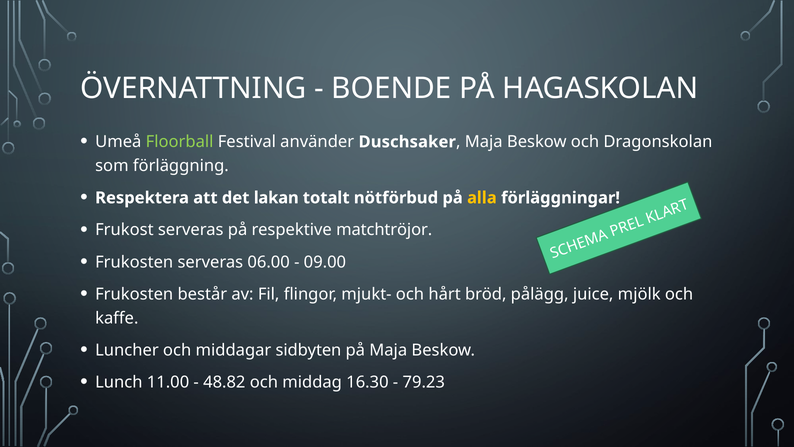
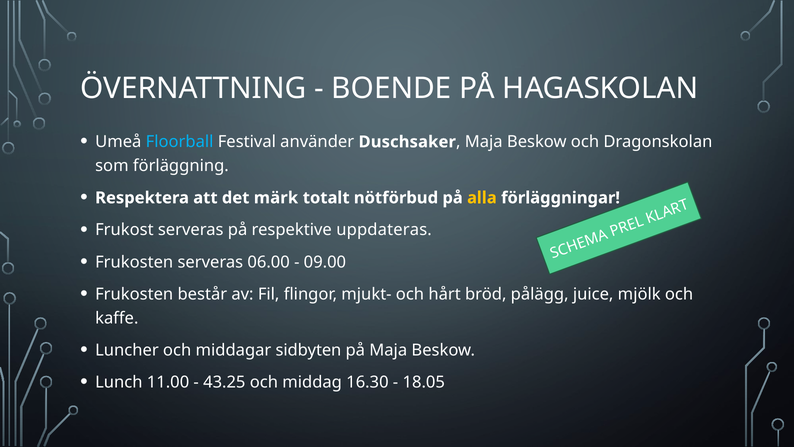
Floorball colour: light green -> light blue (180, 142)
lakan: lakan -> märk (276, 198)
matchtröjor: matchtröjor -> uppdateras (384, 230)
48.82: 48.82 -> 43.25 (224, 382)
79.23: 79.23 -> 18.05 (424, 382)
